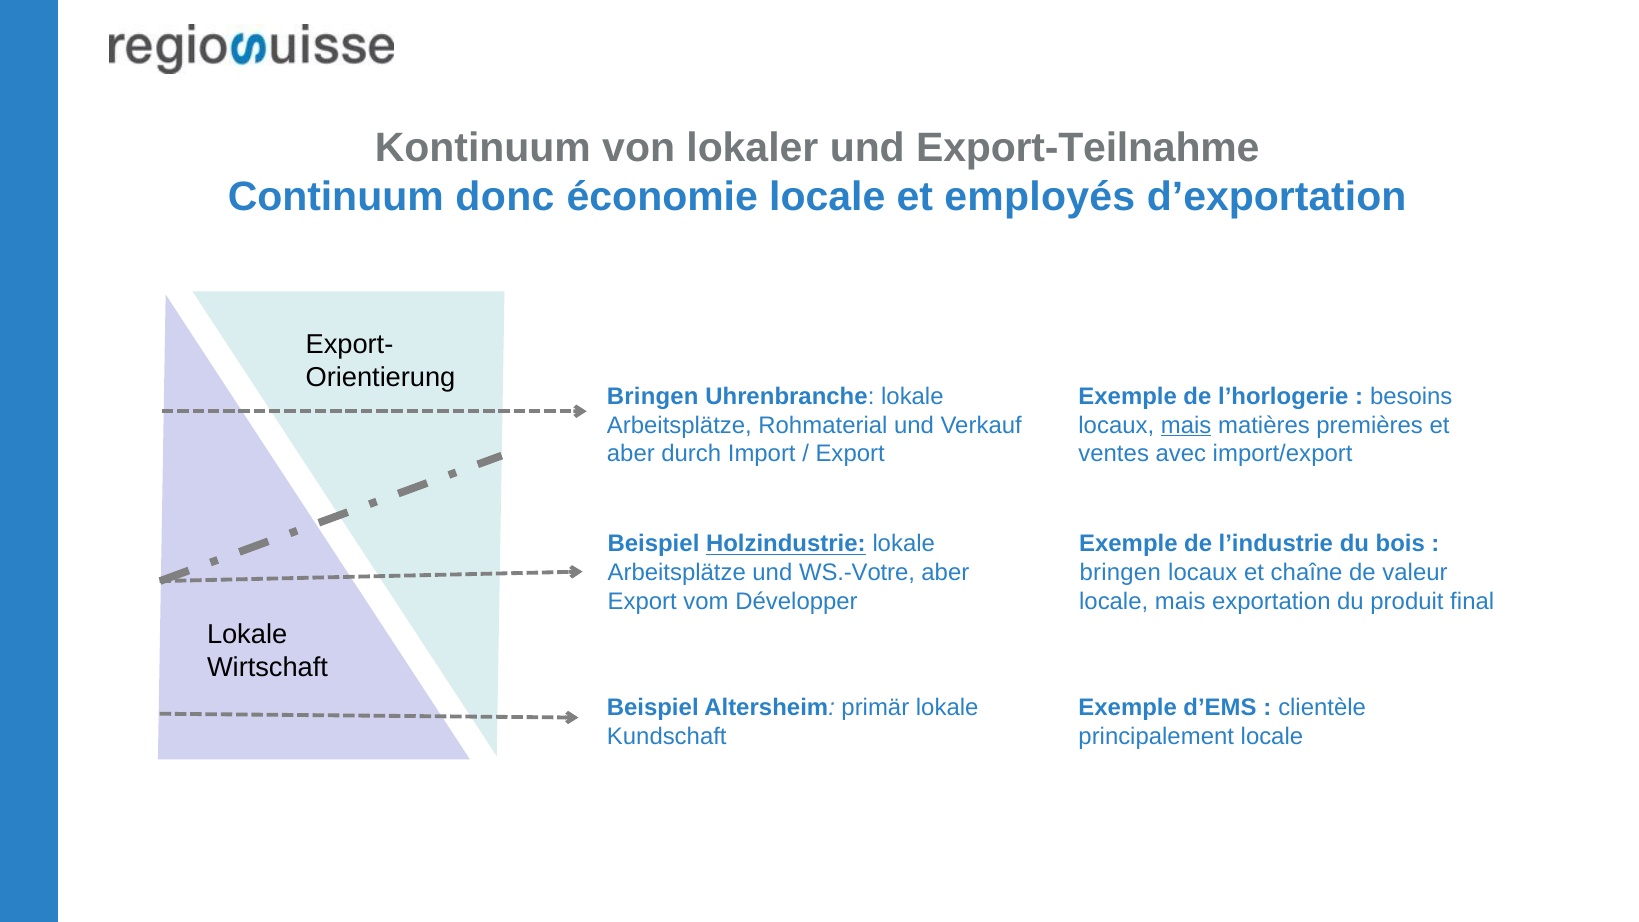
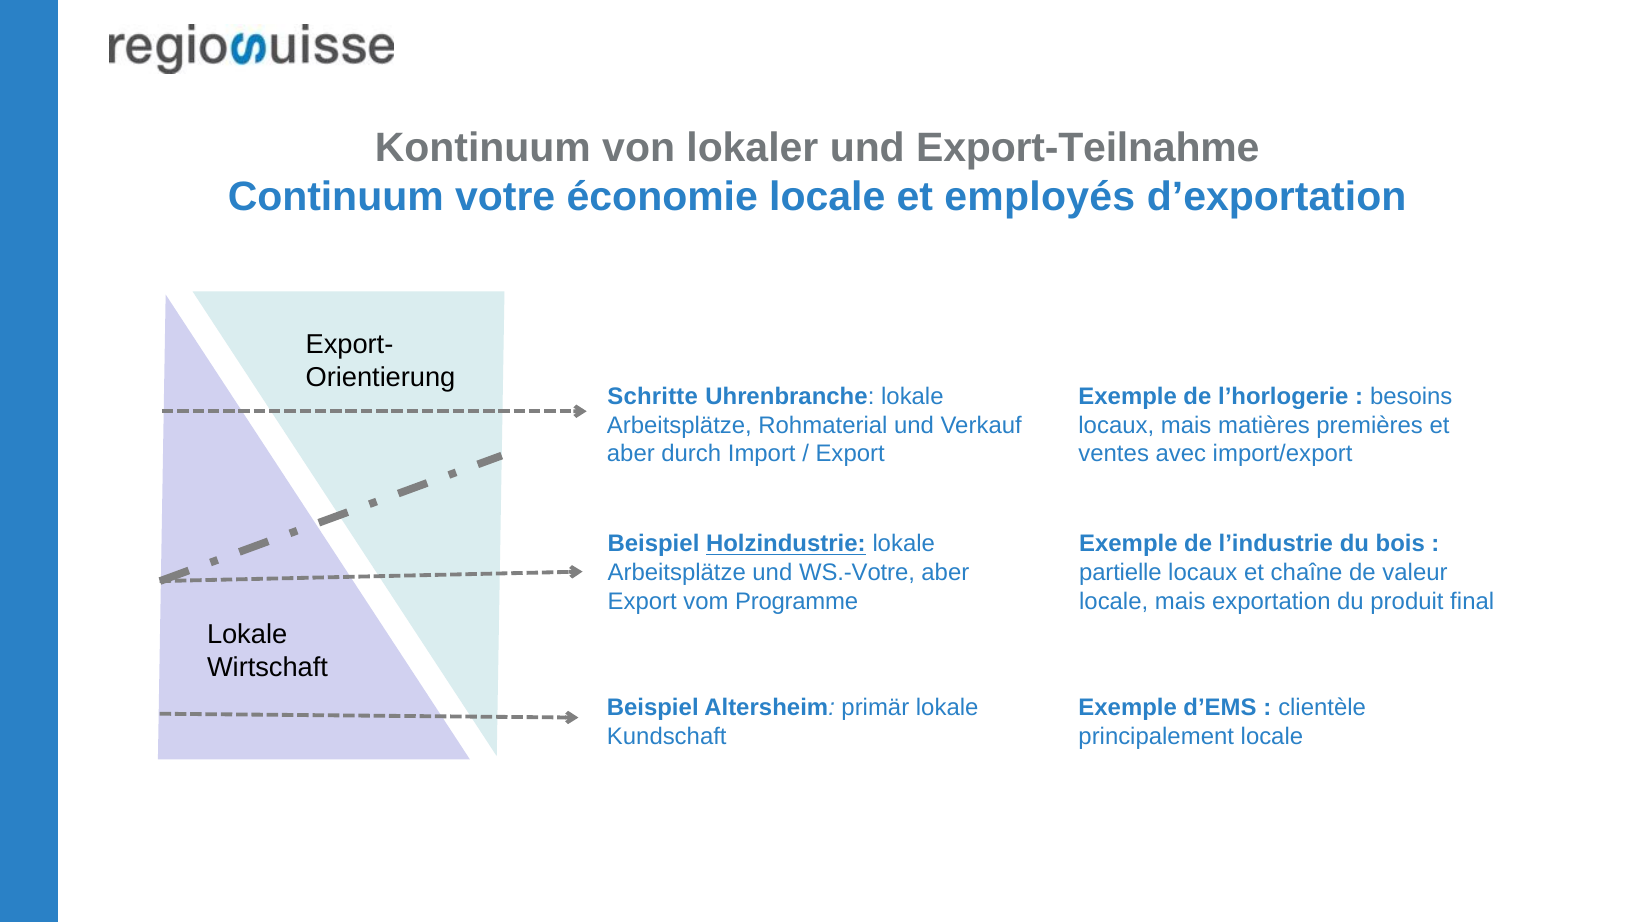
donc: donc -> votre (505, 197)
Bringen: Bringen -> Schritte (653, 397)
mais underline: present -> none (1186, 425)
bringen: bringen -> partielle (1120, 573)
Développer: Développer -> Programme (797, 601)
